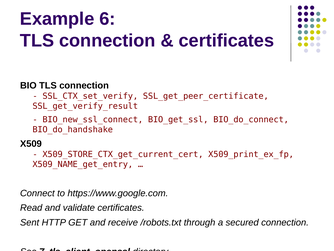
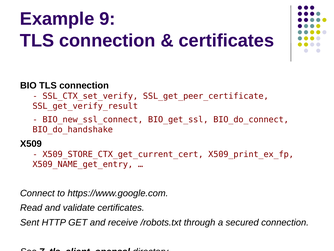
6: 6 -> 9 (107, 19)
